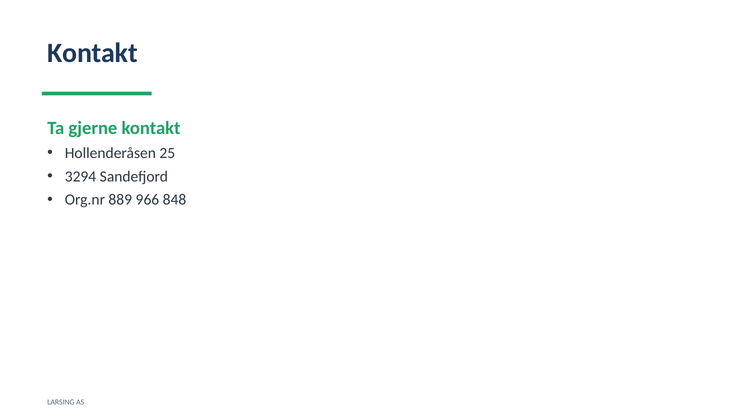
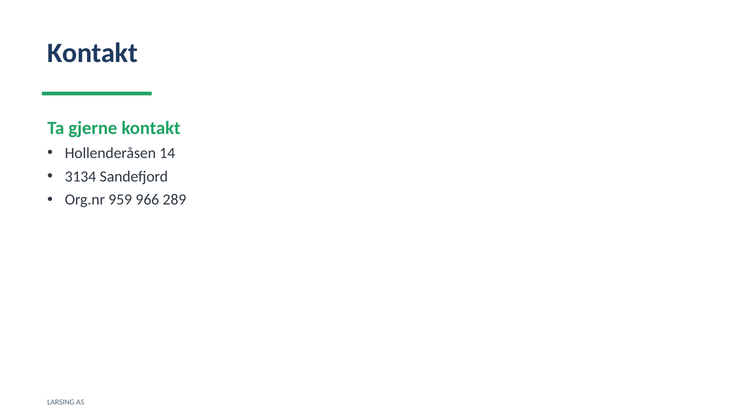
25: 25 -> 14 (167, 153)
3294: 3294 -> 3134 (80, 176)
889: 889 -> 959 (120, 200)
848: 848 -> 289 (175, 200)
